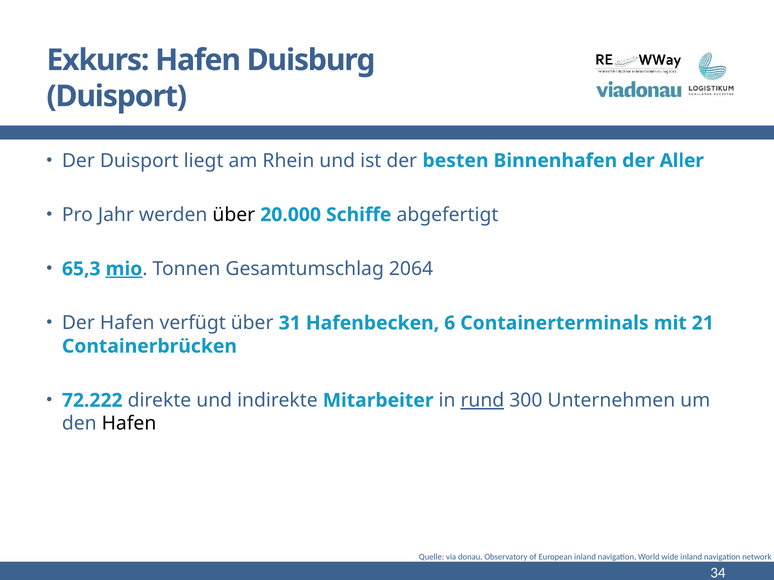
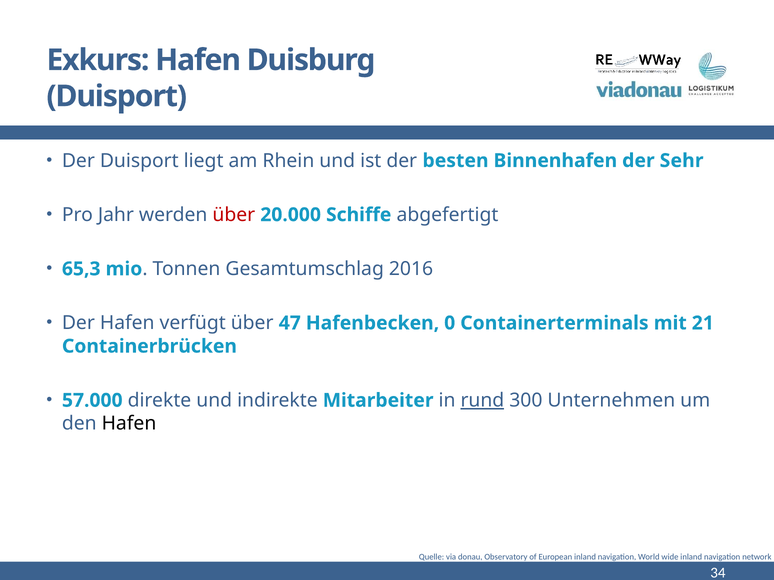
Aller: Aller -> Sehr (682, 161)
über colour: black -> red (234, 215)
mio underline: present -> none (124, 269)
2064: 2064 -> 2016 (411, 269)
31: 31 -> 47 (290, 323)
6: 6 -> 0 (450, 323)
72.222: 72.222 -> 57.000 (92, 401)
